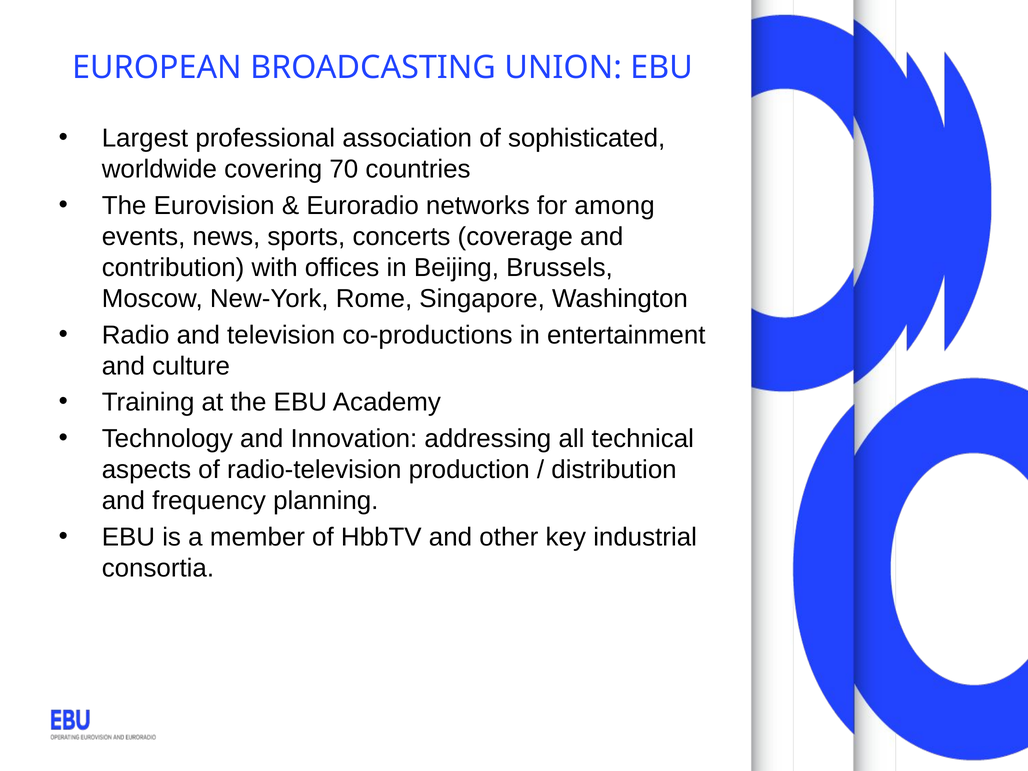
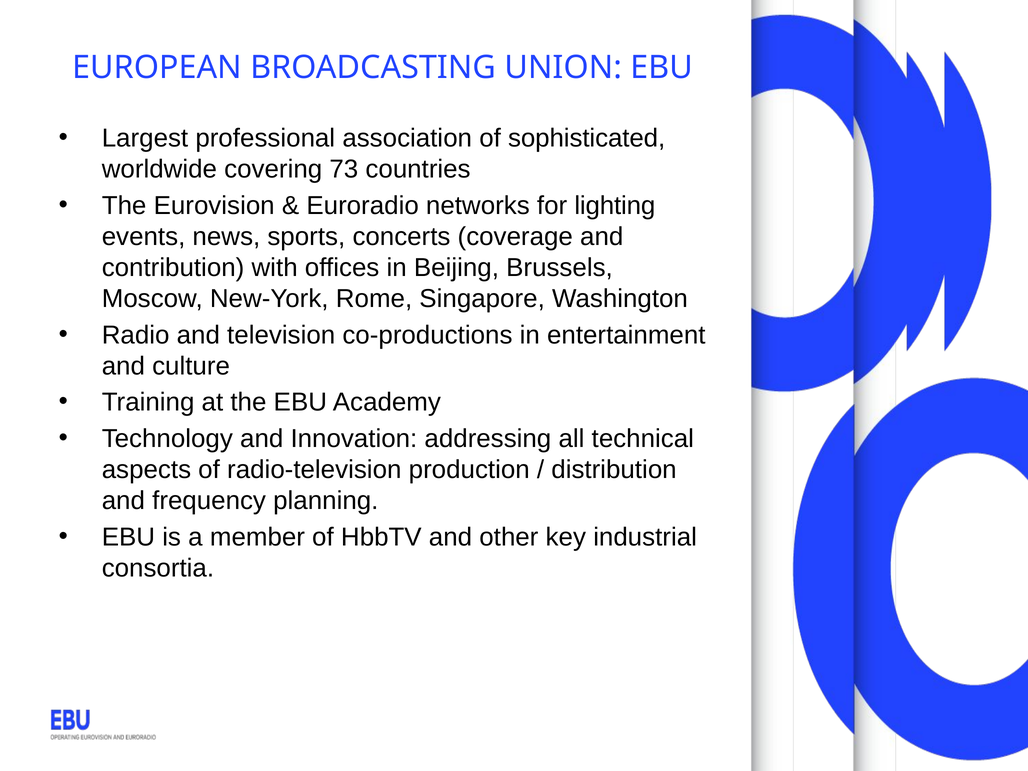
70: 70 -> 73 (344, 169)
among: among -> lighting (615, 205)
